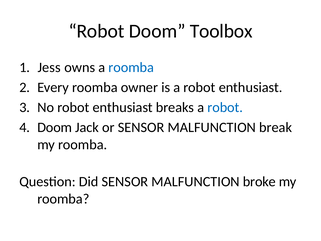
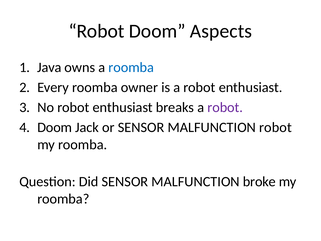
Toolbox: Toolbox -> Aspects (221, 31)
Jess: Jess -> Java (49, 67)
robot colour: blue -> purple (225, 107)
MALFUNCTION break: break -> robot (276, 127)
